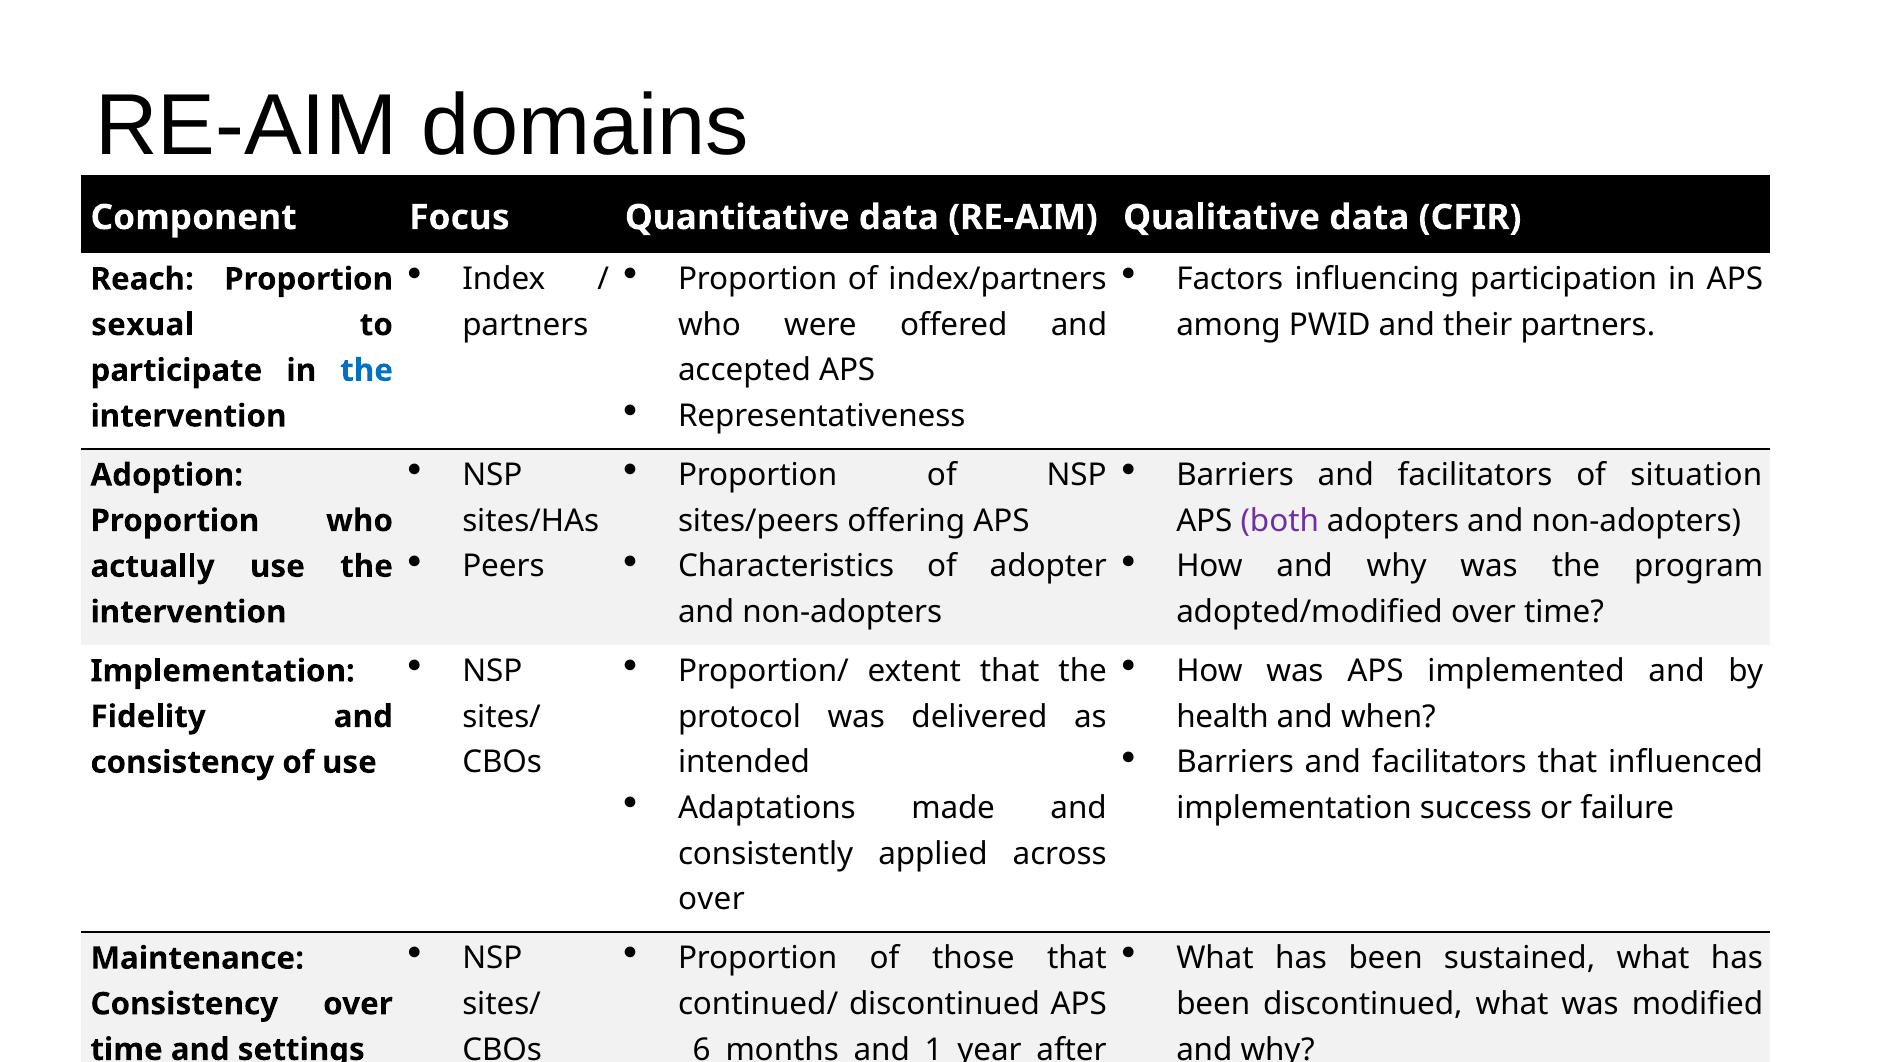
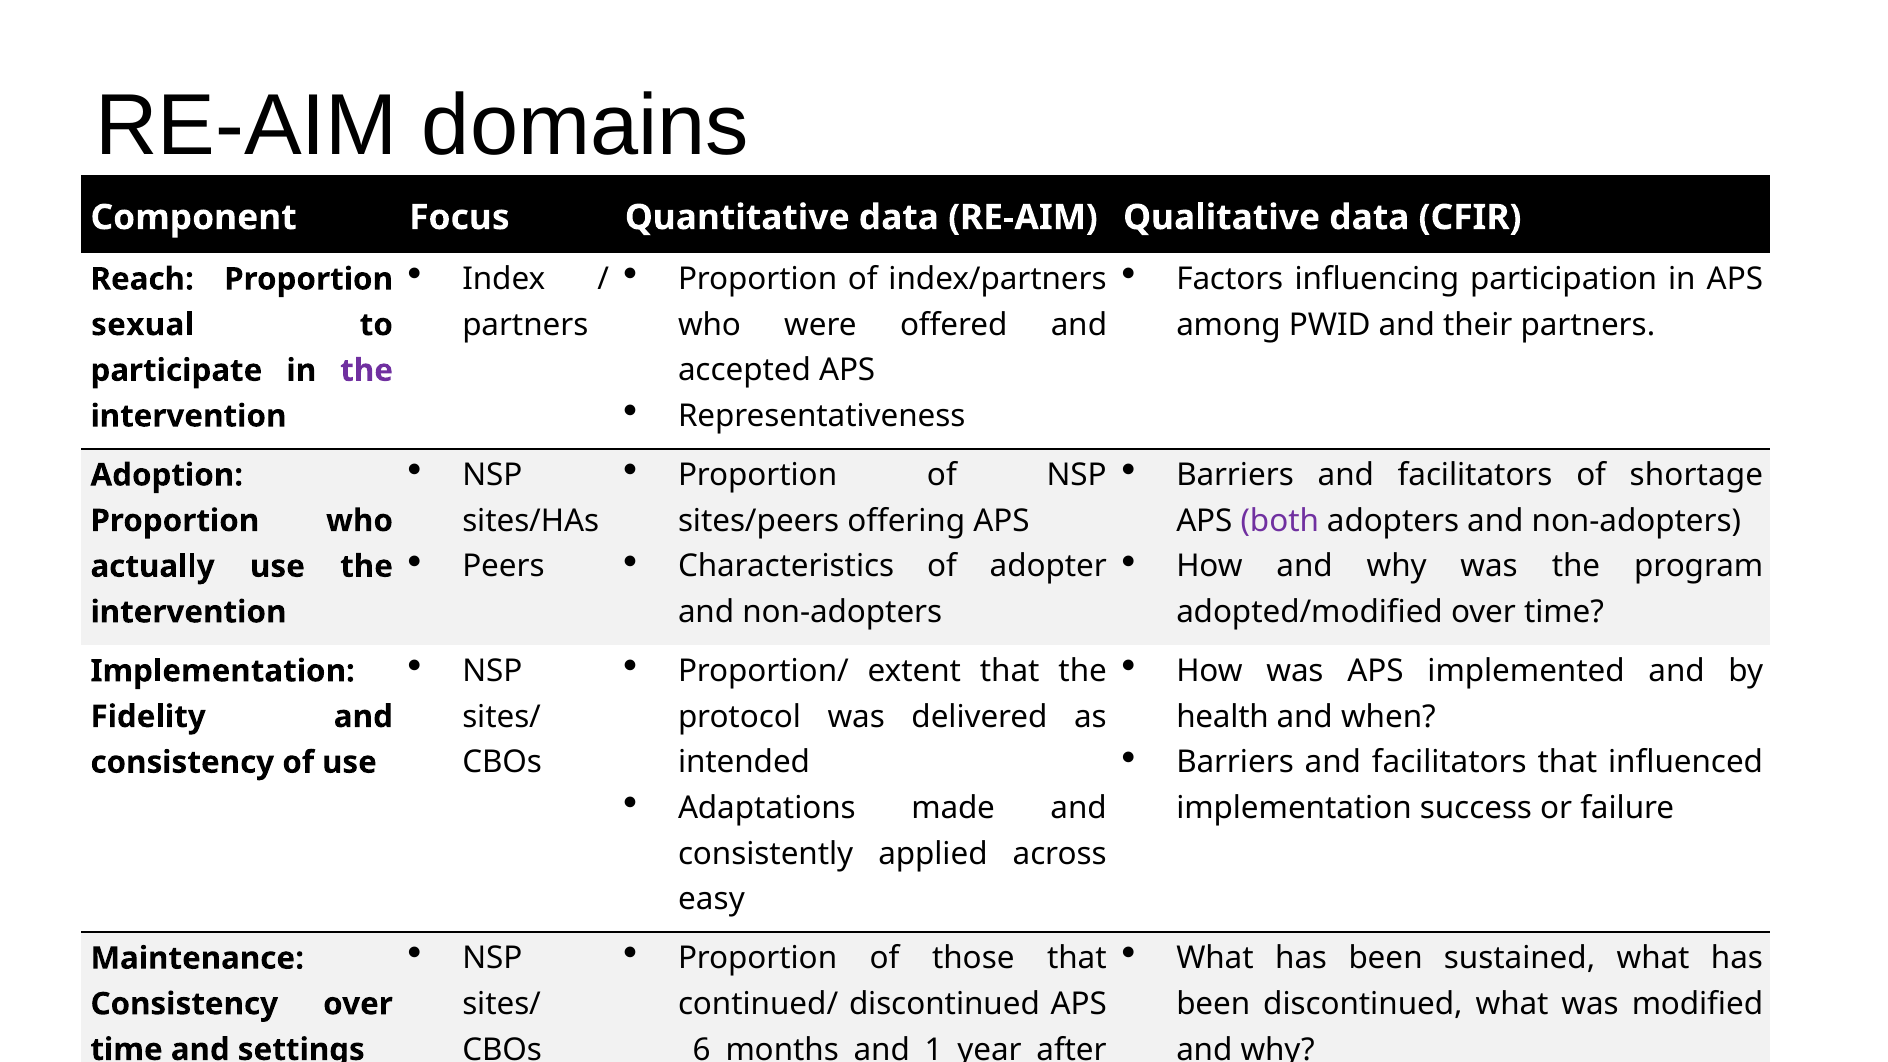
the colour: blue -> purple (367, 370)
situation: situation -> shortage (1696, 475)
over: over -> easy (711, 899)
